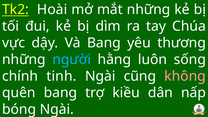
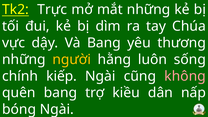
Hoài: Hoài -> Trực (52, 10)
người colour: light blue -> yellow (72, 59)
tinh: tinh -> kiếp (62, 76)
